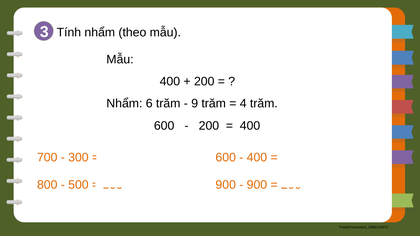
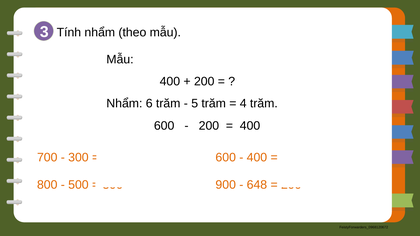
9: 9 -> 5 (195, 104)
900: 900 -> 648 (257, 185)
